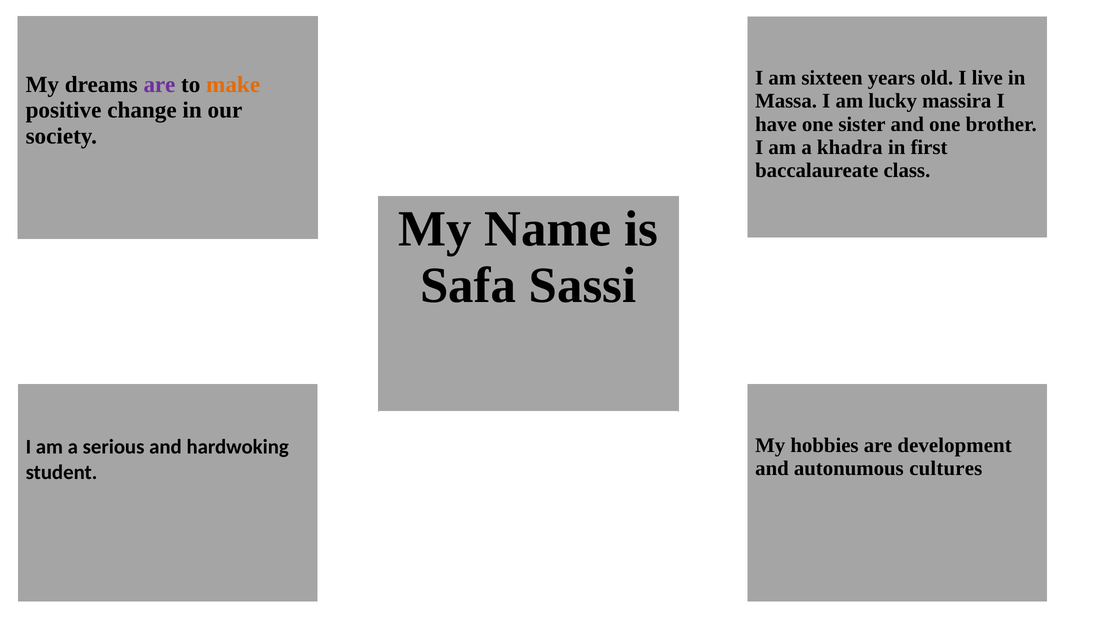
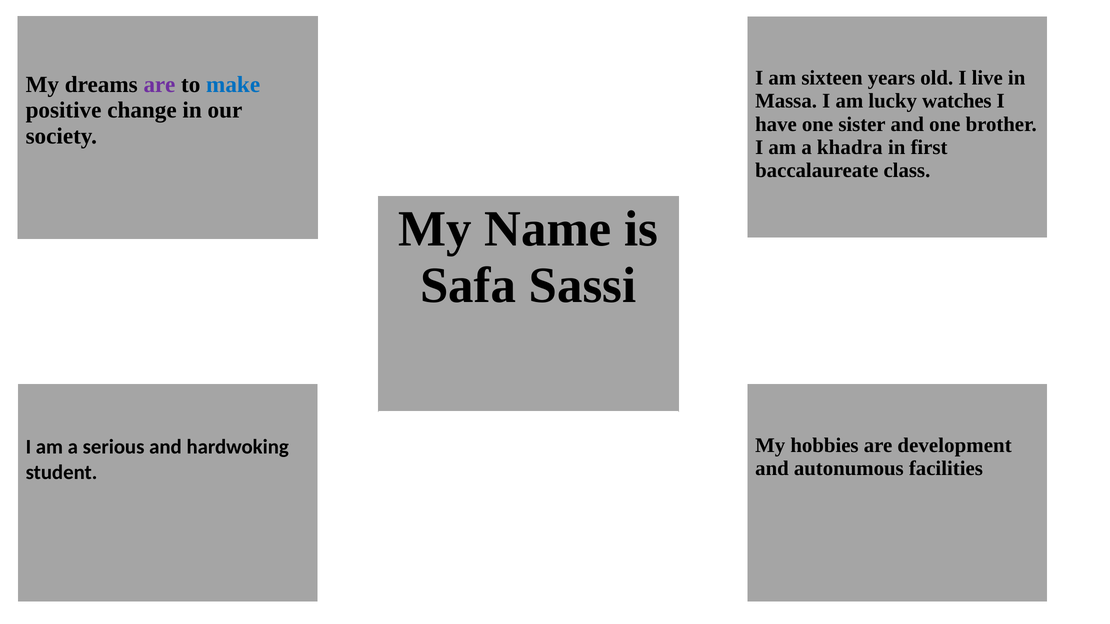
make colour: orange -> blue (233, 85)
massira: massira -> watches (957, 101)
cultures: cultures -> facilities (946, 469)
